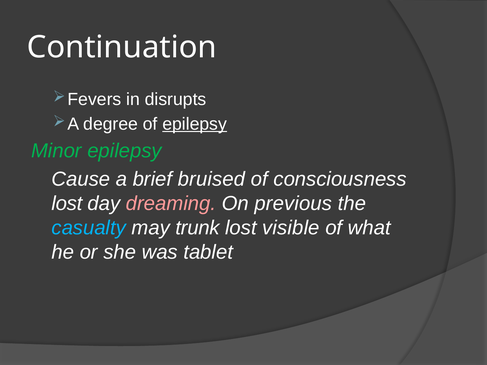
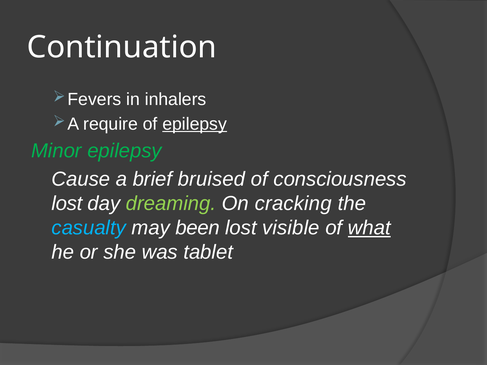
disrupts: disrupts -> inhalers (176, 99)
degree: degree -> require (111, 124)
dreaming colour: pink -> light green (171, 204)
previous: previous -> cracking (293, 204)
trunk: trunk -> been (198, 228)
what underline: none -> present (369, 228)
